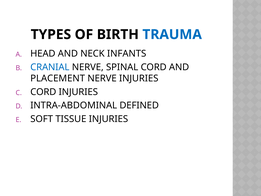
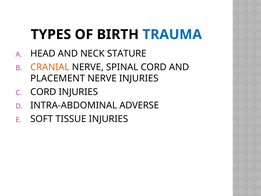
INFANTS: INFANTS -> STATURE (127, 54)
CRANIAL colour: blue -> orange (50, 67)
DEFINED: DEFINED -> ADVERSE (139, 105)
